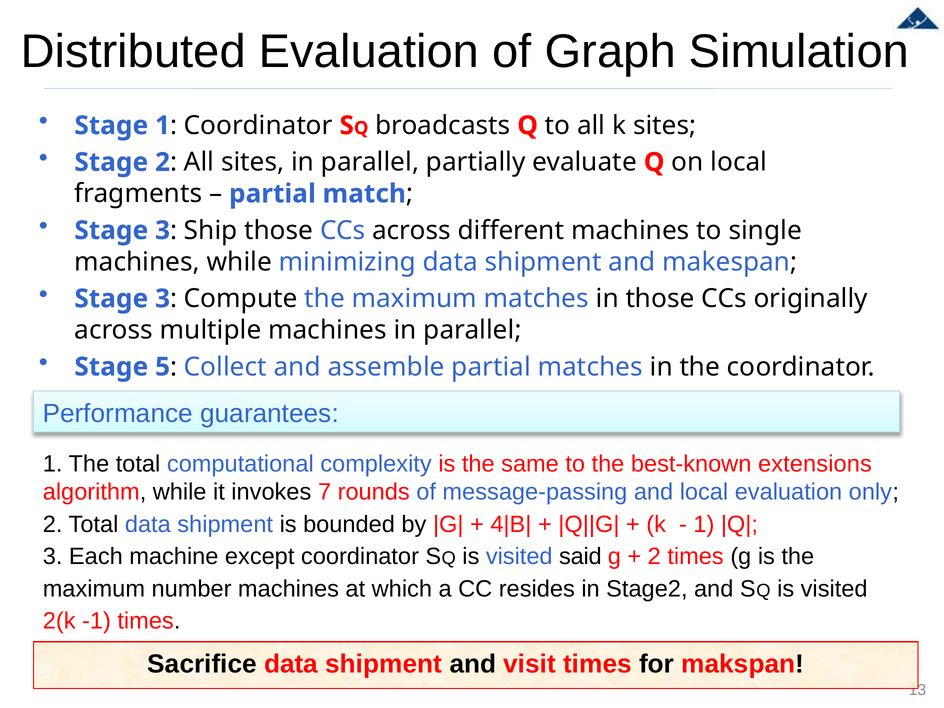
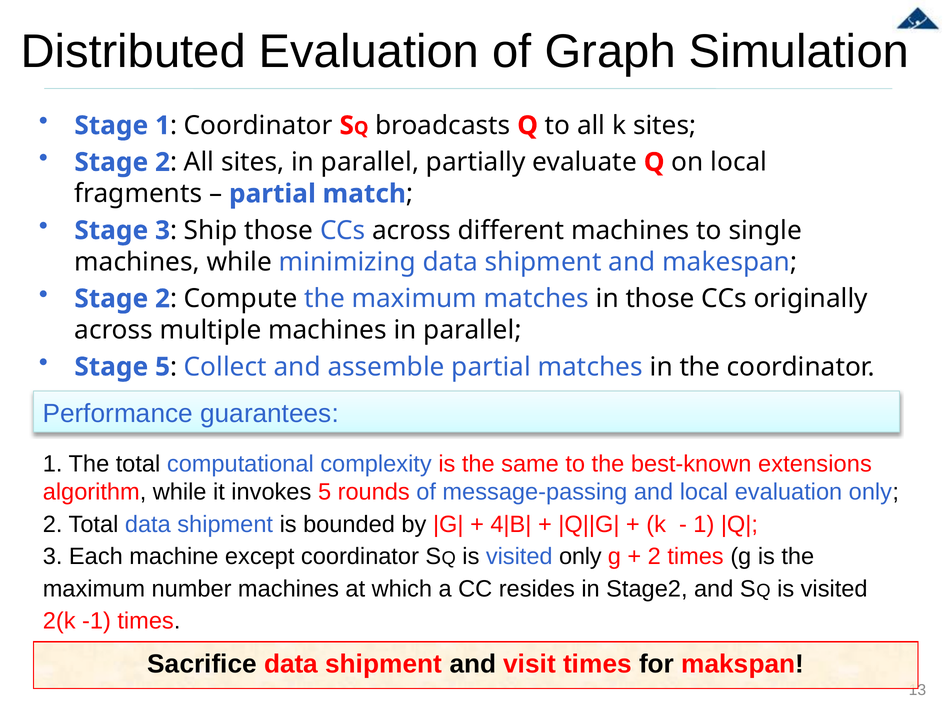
3: 3 -> 2 (163, 299)
invokes 7: 7 -> 5 (325, 492)
visited said: said -> only (580, 557)
